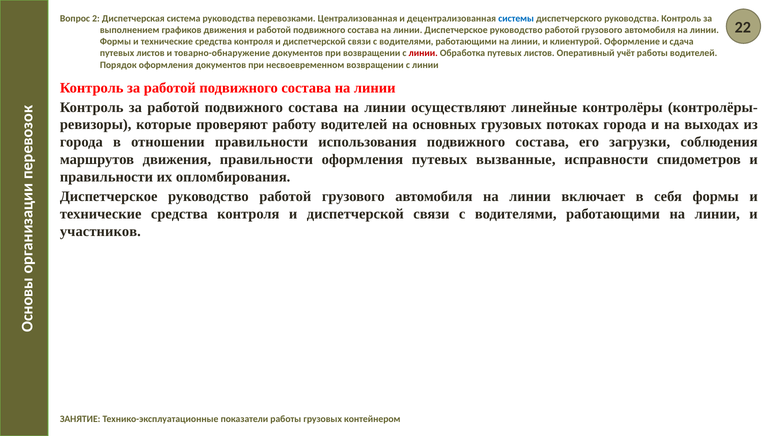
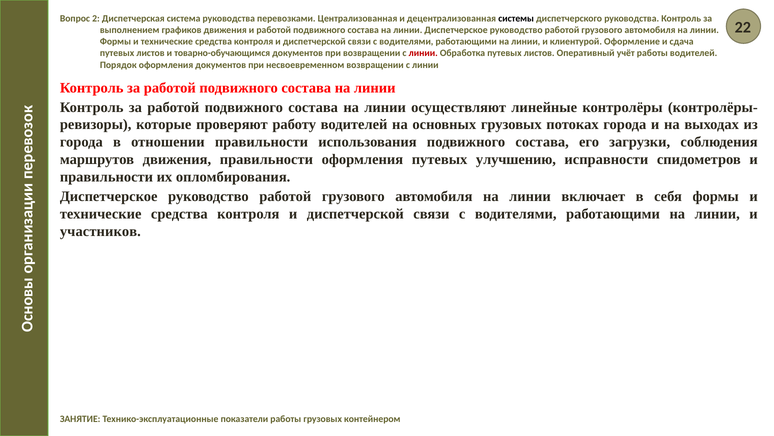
системы colour: blue -> black (516, 18)
товарно-обнаружение: товарно-обнаружение -> товарно-обучающимся (222, 53)
вызванные: вызванные -> улучшению (516, 159)
